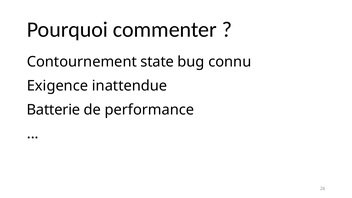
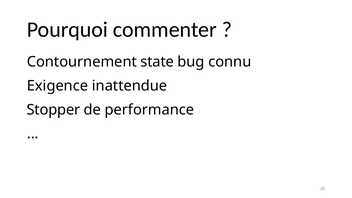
Batterie: Batterie -> Stopper (53, 110)
